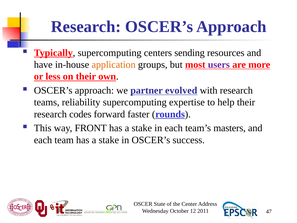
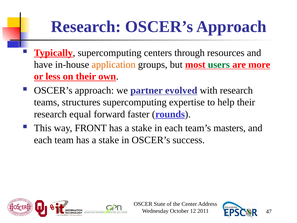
sending: sending -> through (190, 53)
users colour: purple -> green (219, 65)
reliability: reliability -> structures (81, 102)
codes: codes -> equal (80, 114)
